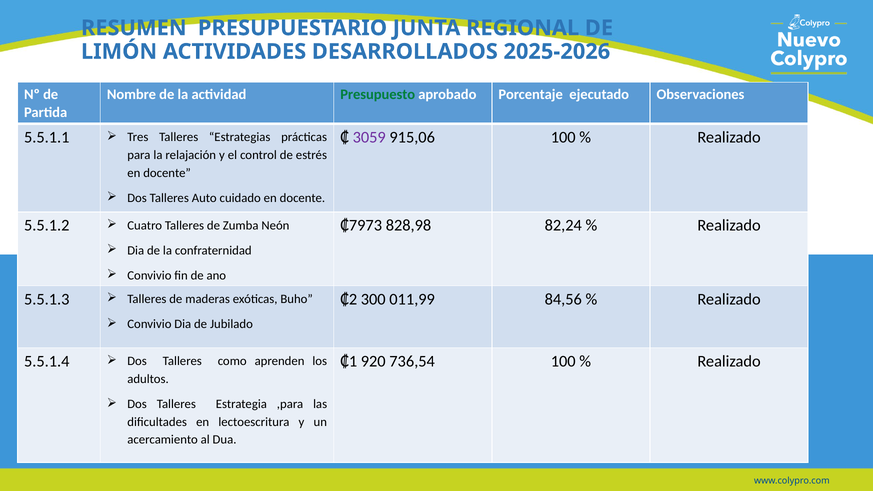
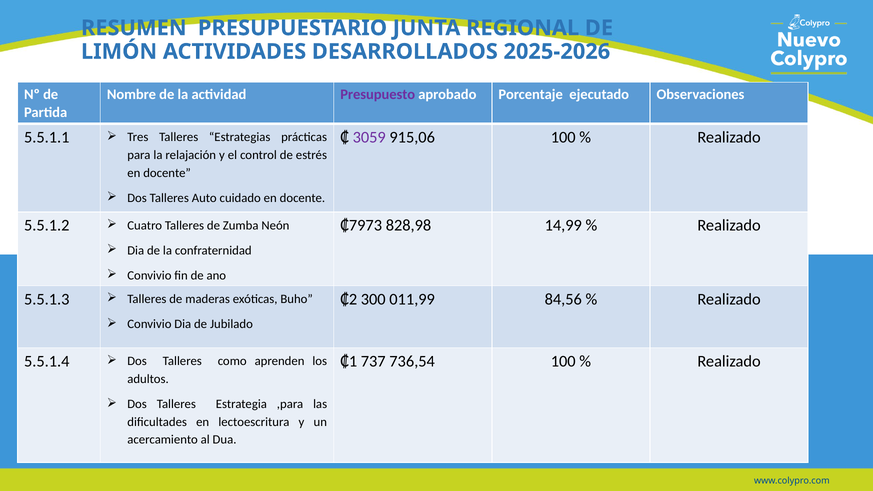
Presupuesto colour: green -> purple (378, 95)
82,24: 82,24 -> 14,99 (563, 225)
920: 920 -> 737 (373, 361)
